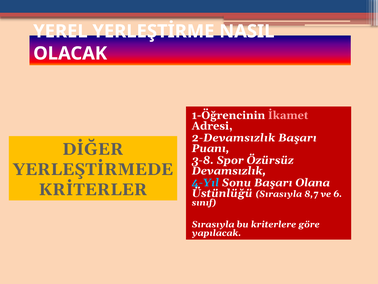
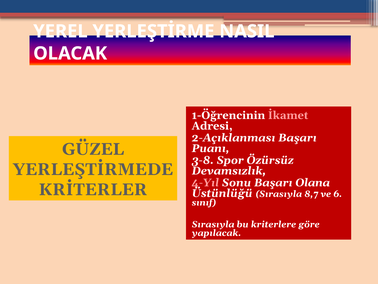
2-Devamsızlık: 2-Devamsızlık -> 2-Açıklanması (234, 138)
DİĞER: DİĞER -> GÜZEL (93, 149)
4-Yıl colour: light blue -> pink (205, 182)
